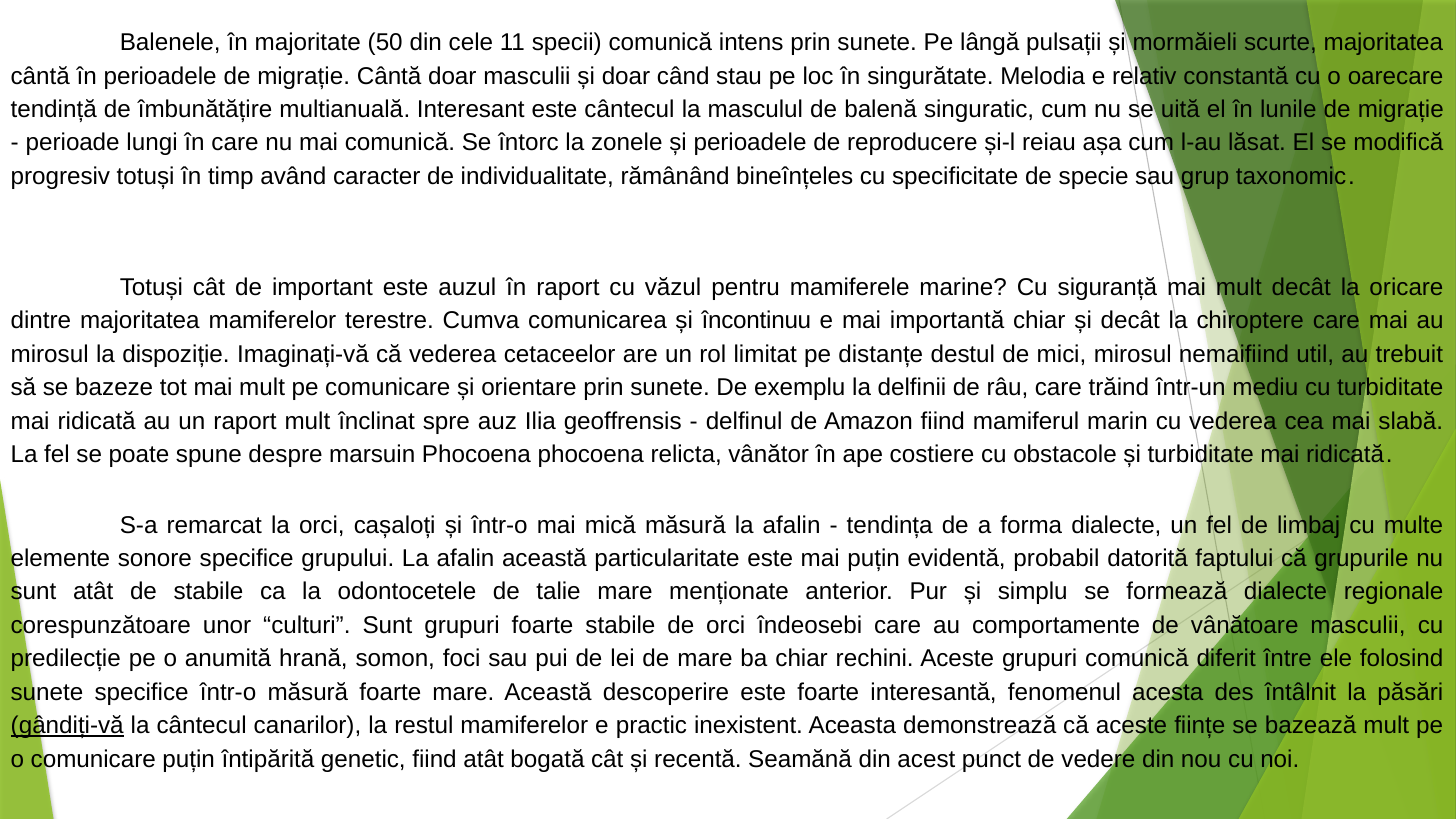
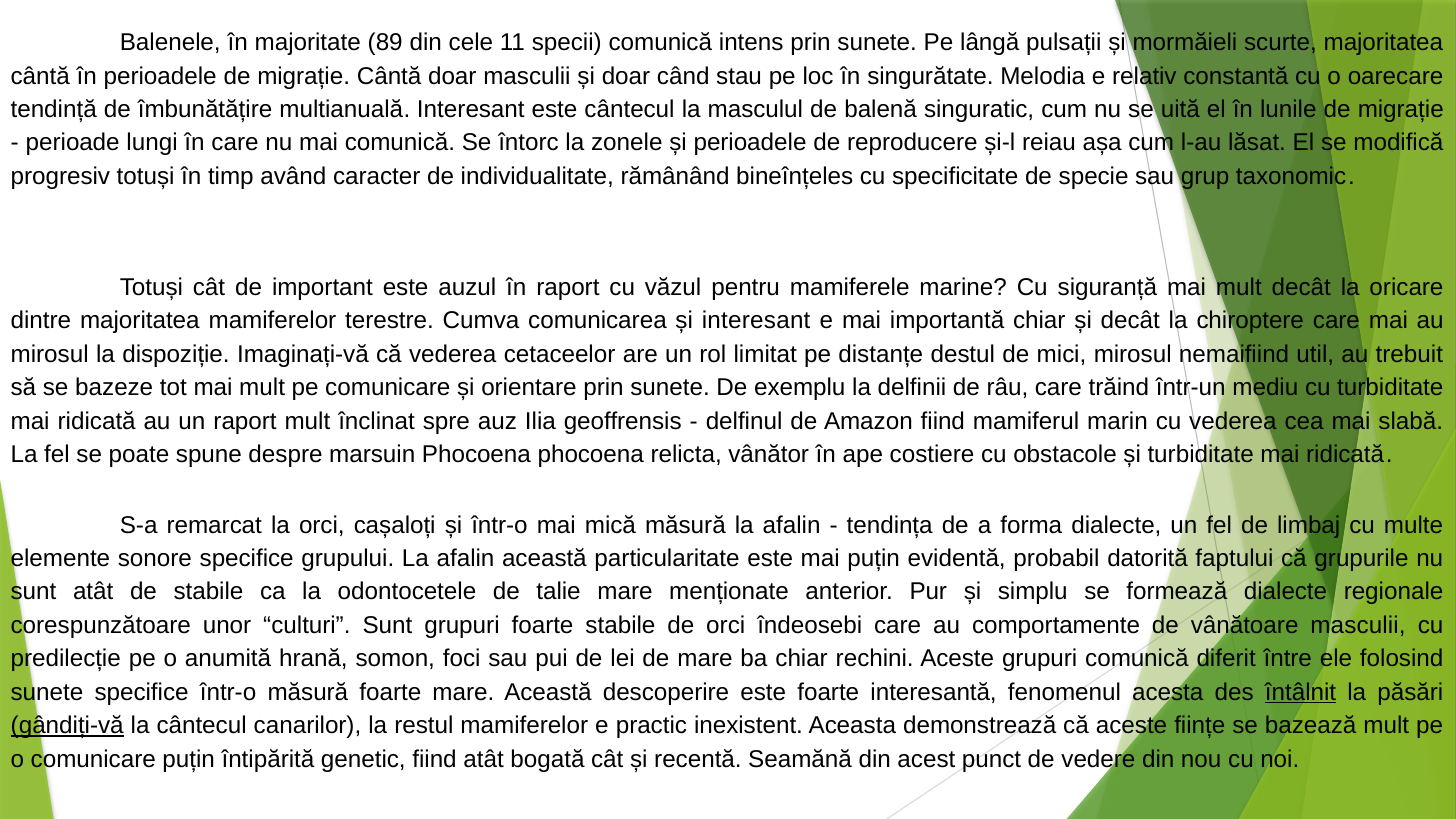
50: 50 -> 89 (385, 43)
și încontinuu: încontinuu -> interesant (756, 321)
întâlnit underline: none -> present (1301, 692)
